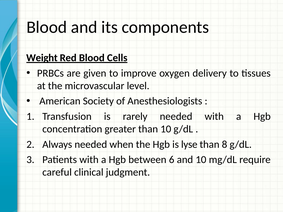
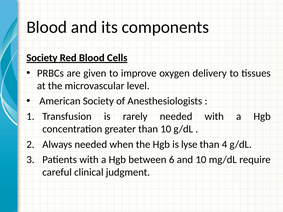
Weight: Weight -> Society (42, 58)
8: 8 -> 4 (225, 144)
